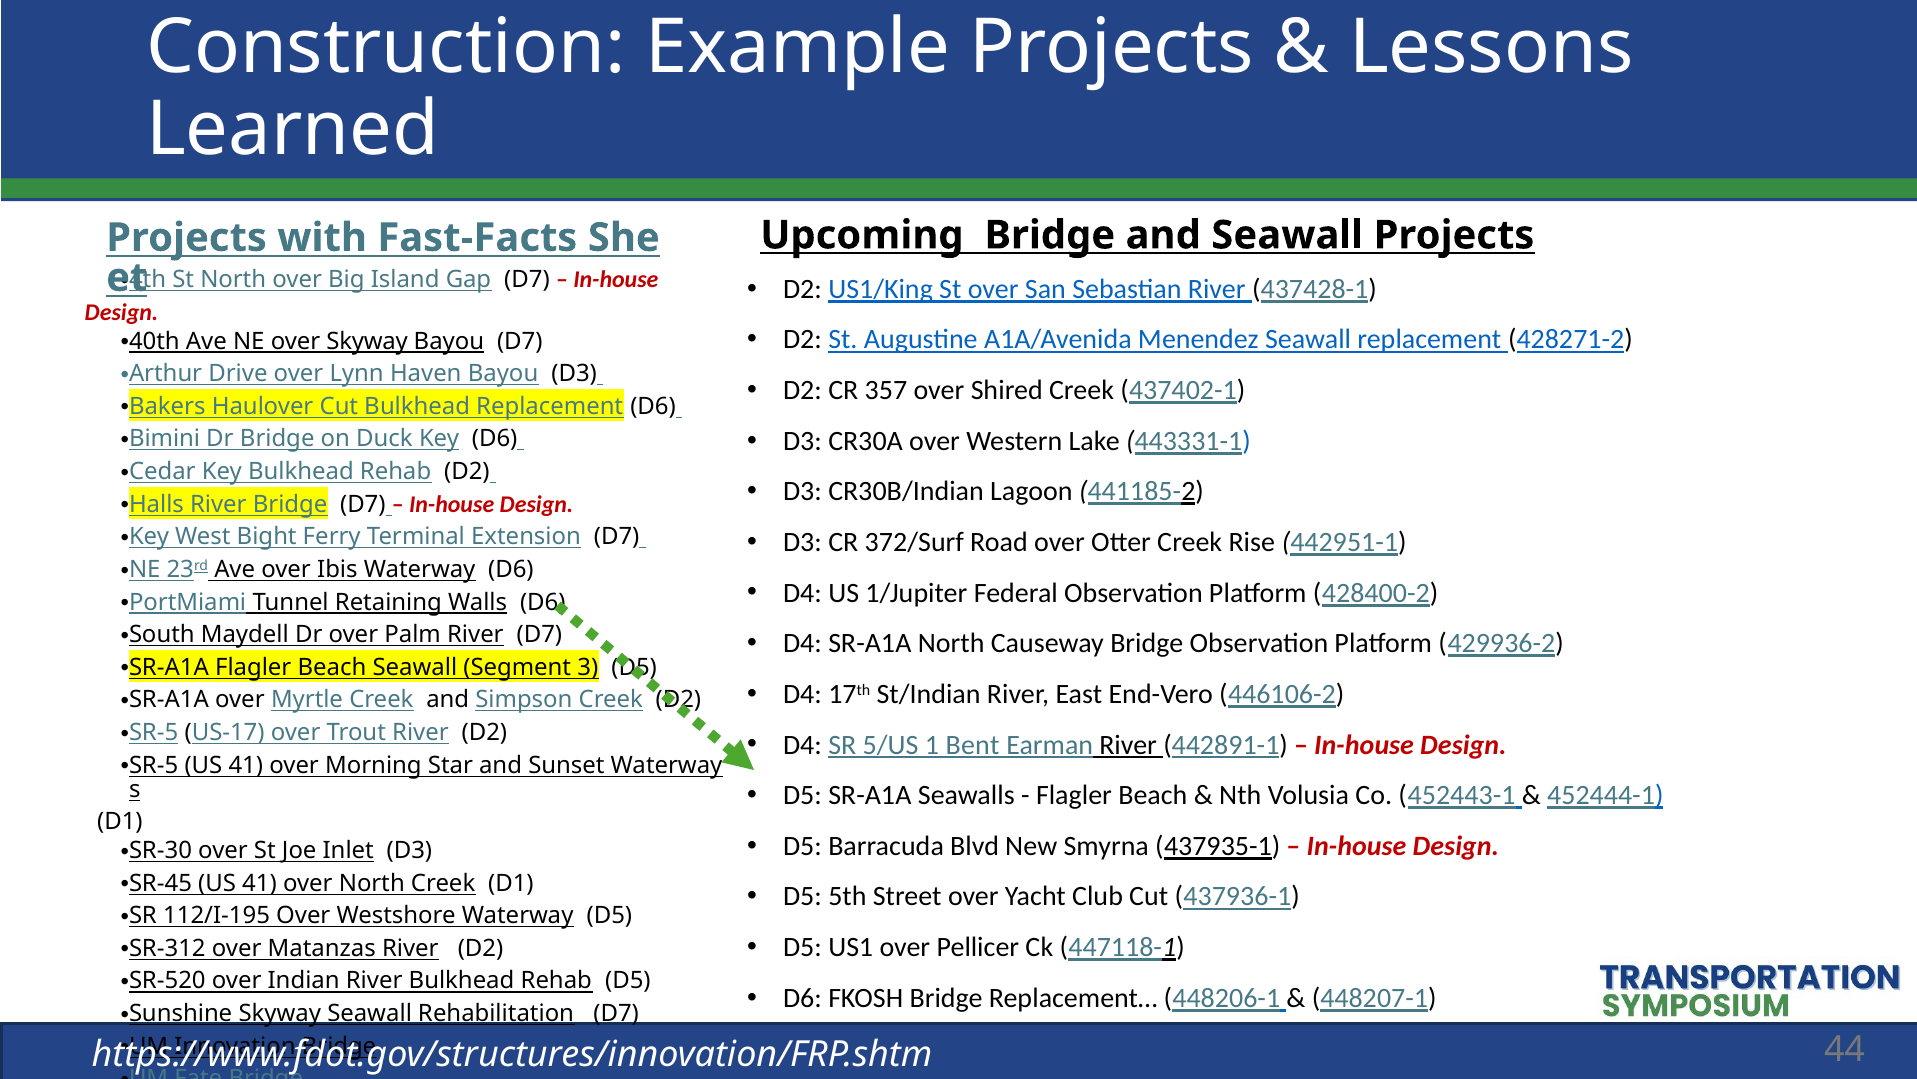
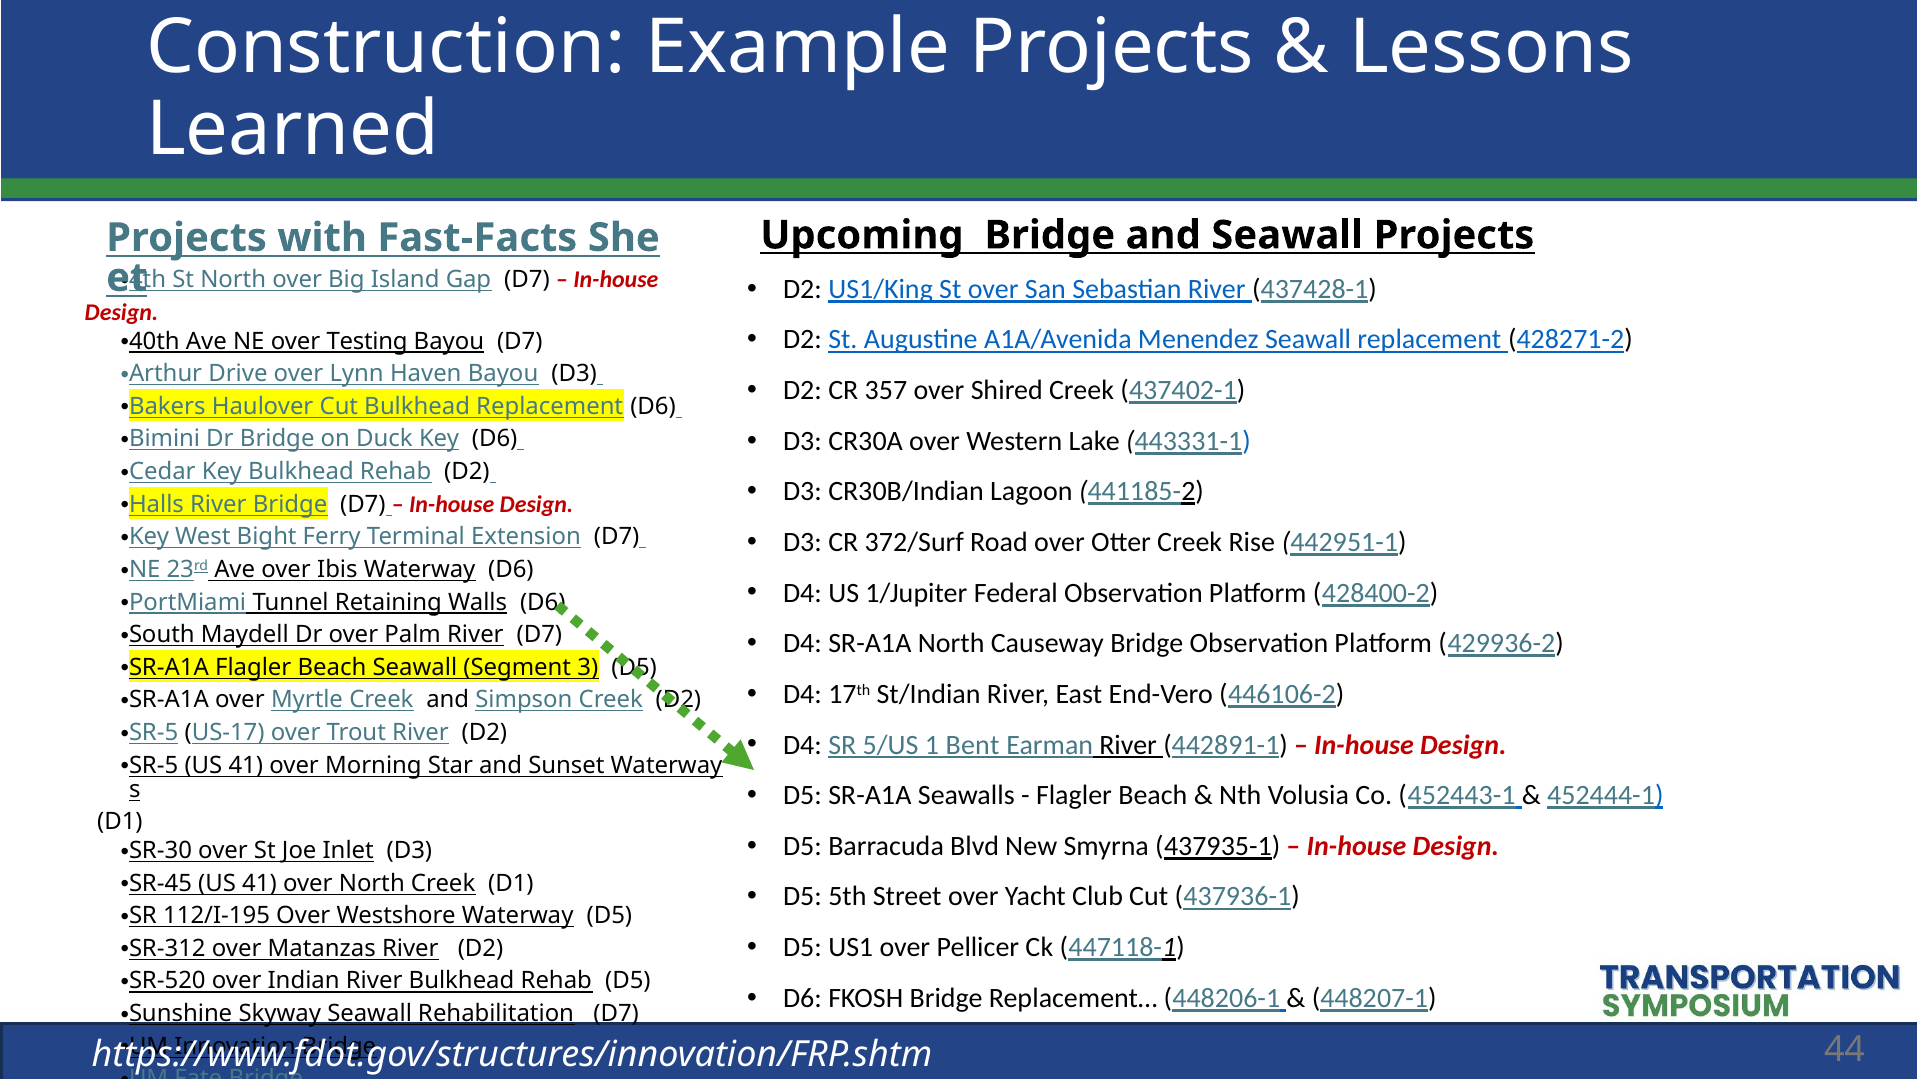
over Skyway: Skyway -> Testing (367, 341)
